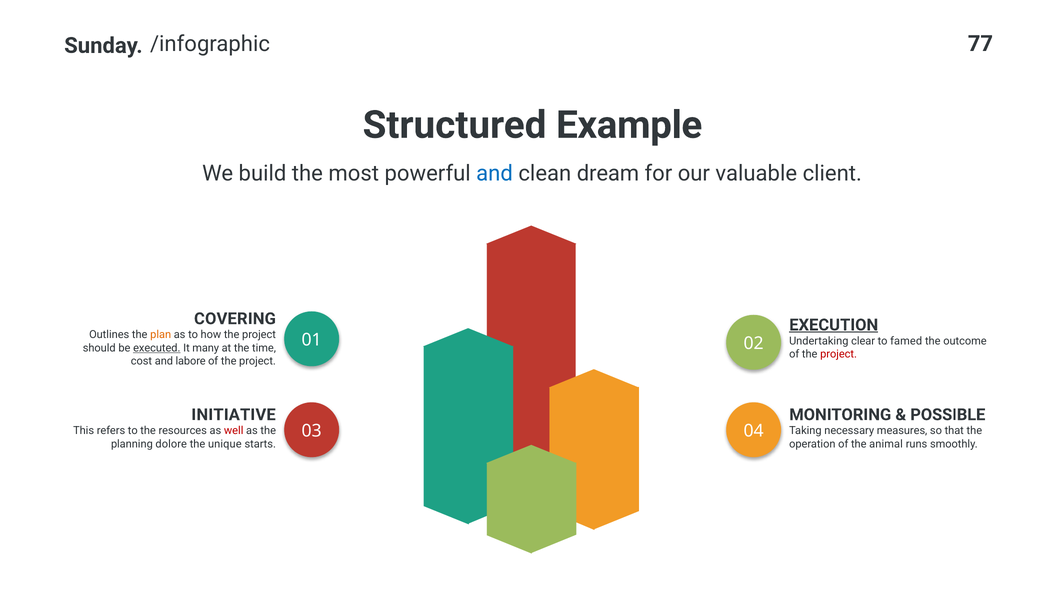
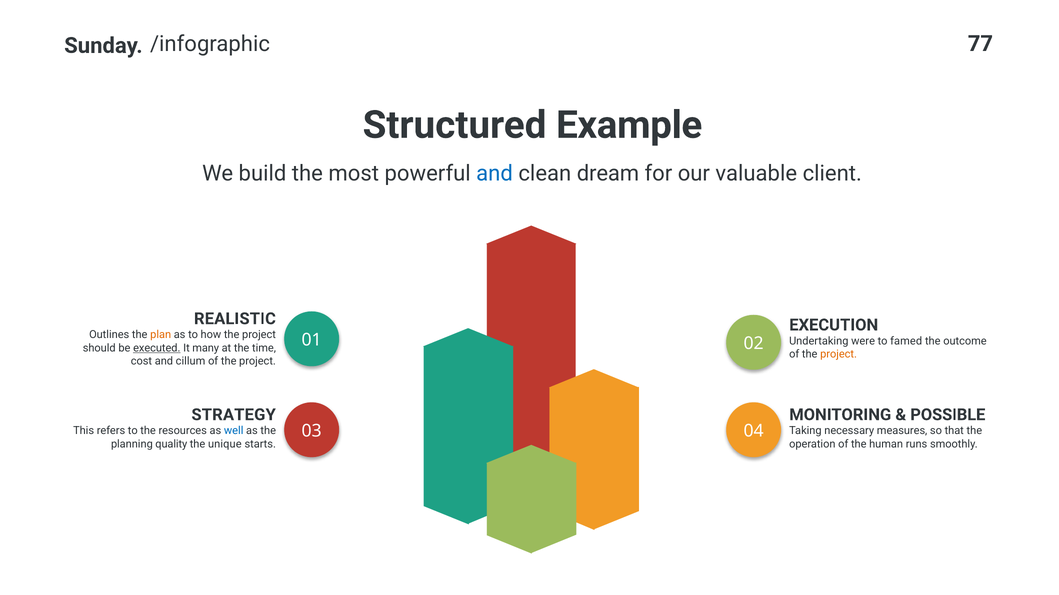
COVERING: COVERING -> REALISTIC (235, 319)
EXECUTION underline: present -> none (834, 325)
clear: clear -> were (863, 341)
project colour: red -> orange (839, 355)
labore: labore -> cillum (191, 362)
INITIATIVE: INITIATIVE -> STRATEGY (234, 415)
well colour: red -> blue (234, 431)
dolore: dolore -> quality (171, 444)
animal: animal -> human (886, 444)
